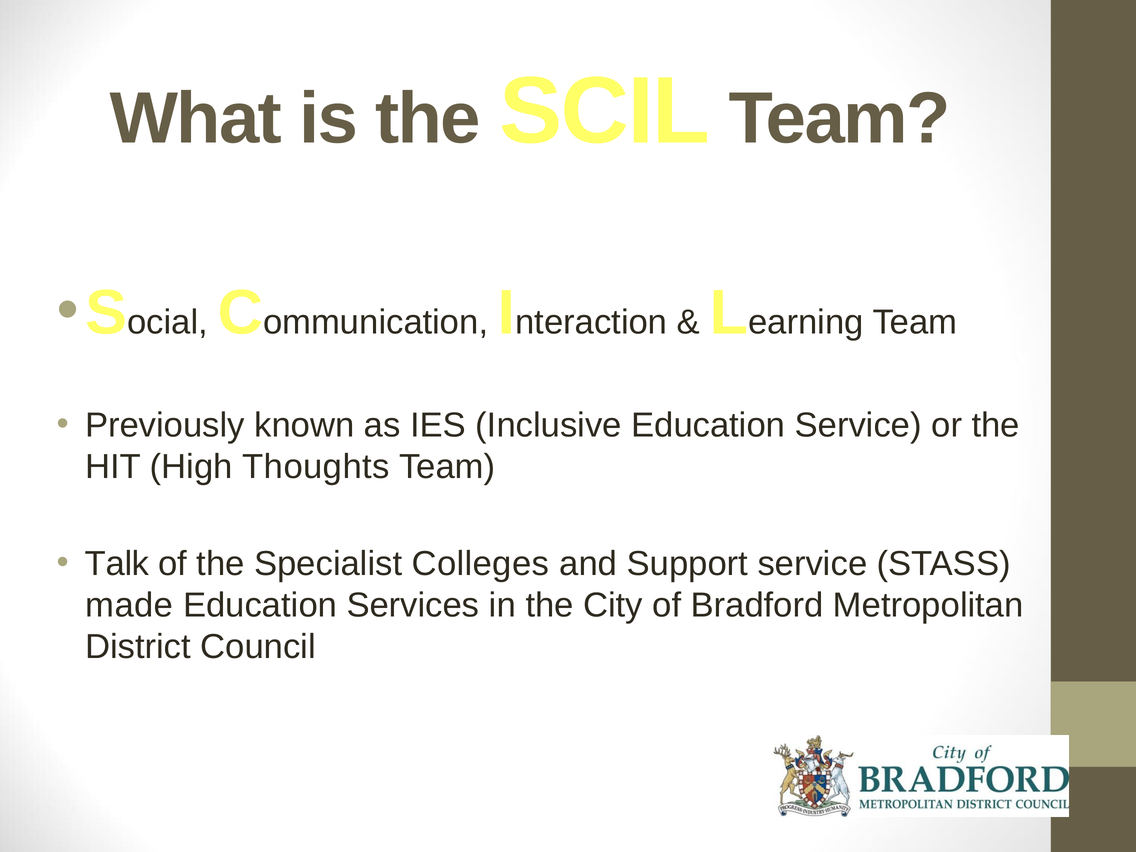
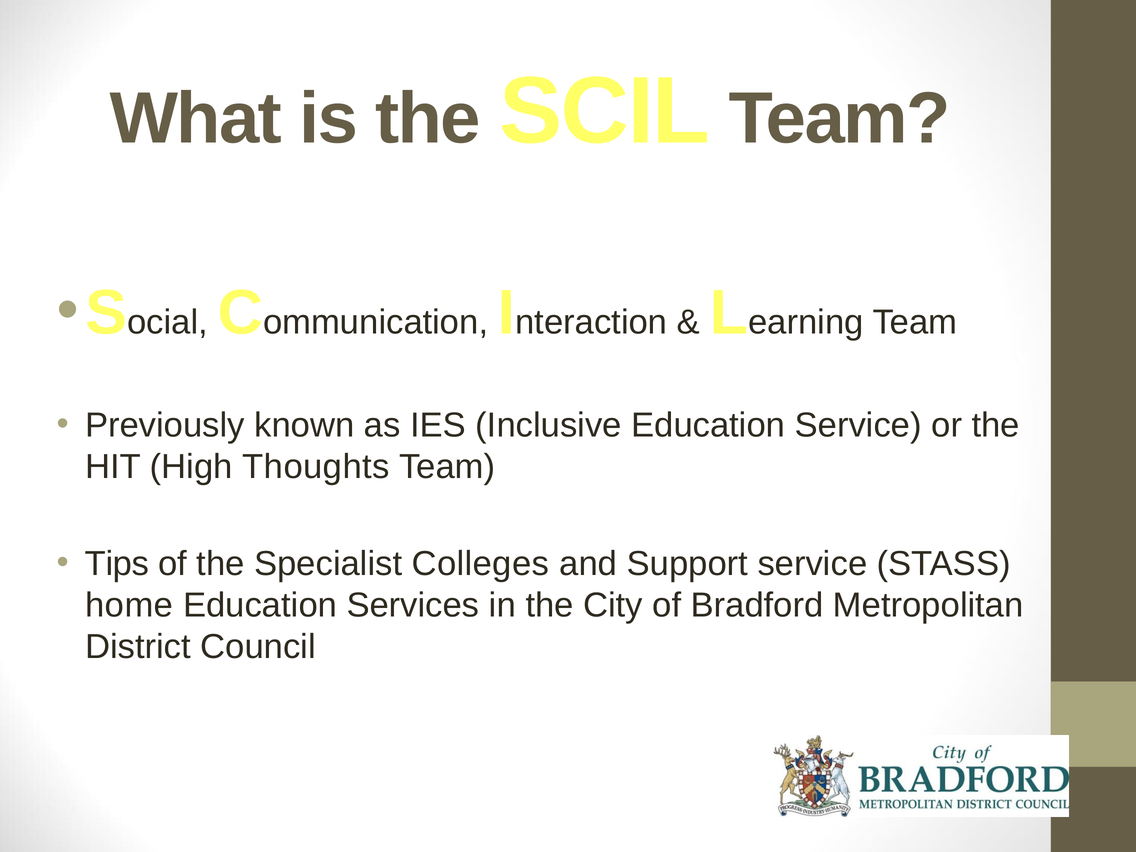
Talk: Talk -> Tips (117, 564)
made: made -> home (129, 605)
